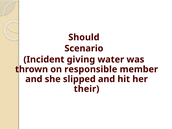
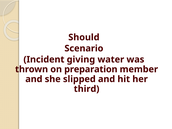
responsible: responsible -> preparation (91, 69)
their: their -> third (87, 89)
